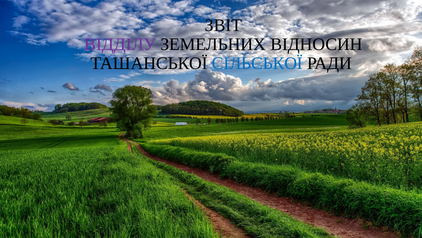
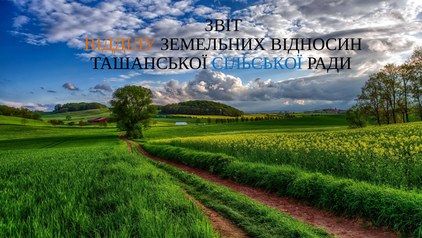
ВІДДІЛУ colour: purple -> orange (120, 44)
